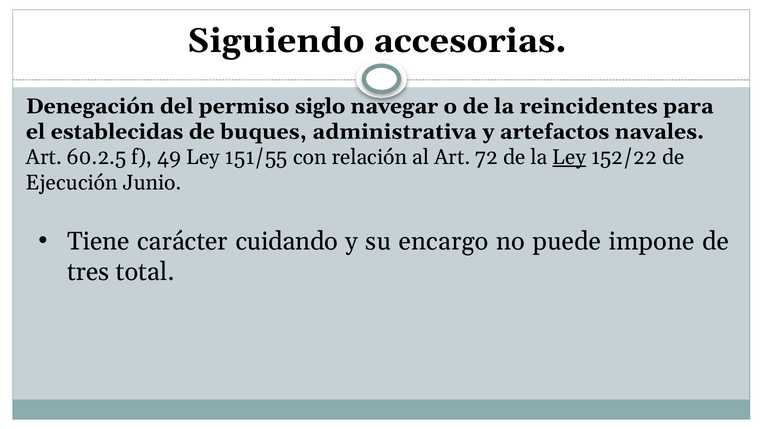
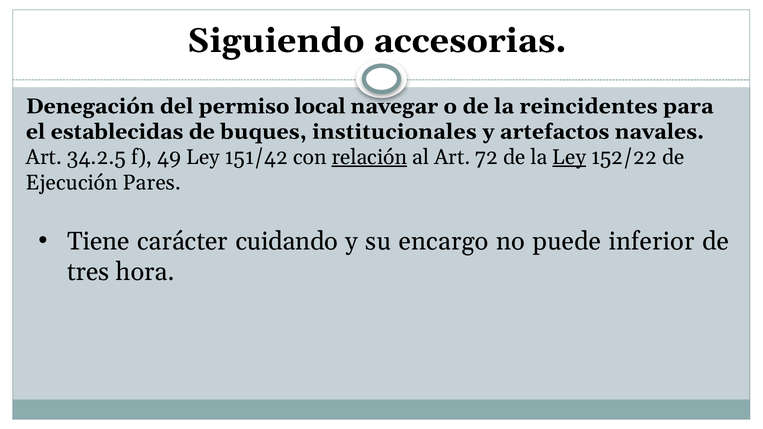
siglo: siglo -> local (320, 106)
administrativa: administrativa -> institucionales (394, 132)
60.2.5: 60.2.5 -> 34.2.5 (96, 157)
151/55: 151/55 -> 151/42 (256, 157)
relación underline: none -> present (369, 157)
Junio: Junio -> Pares (152, 183)
impone: impone -> inferior (652, 241)
total: total -> hora (145, 272)
